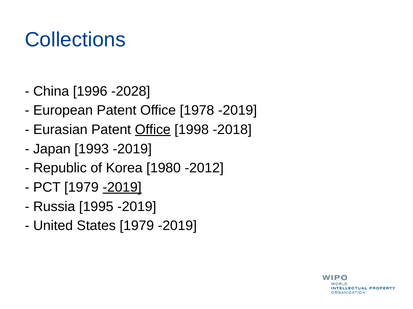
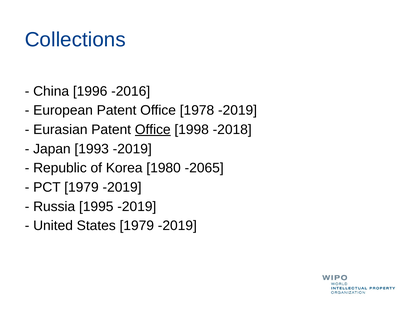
-2028: -2028 -> -2016 (131, 91)
-2012: -2012 -> -2065 (204, 168)
-2019 underline: present -> none (122, 188)
